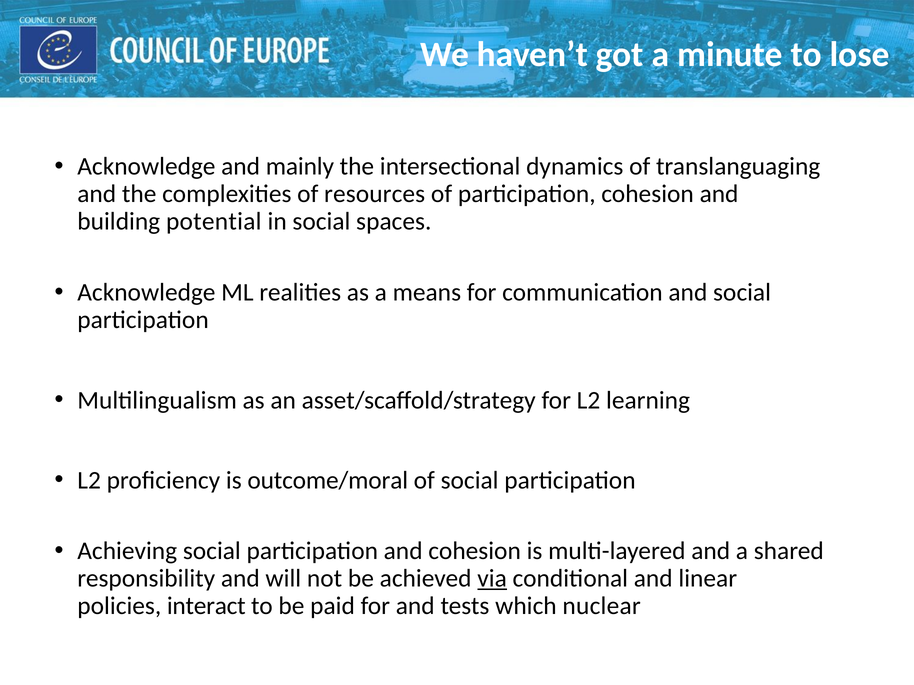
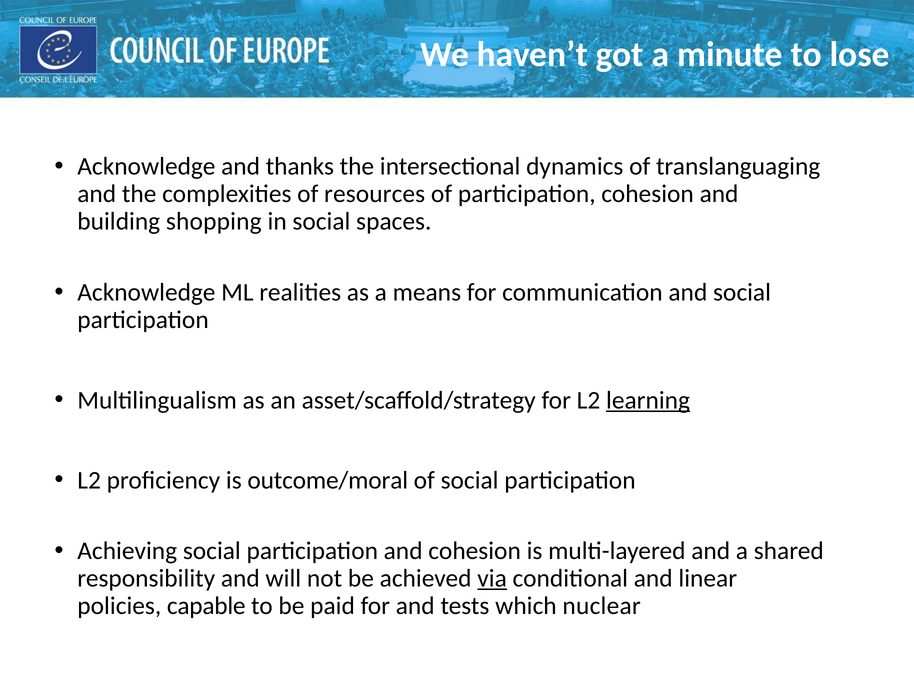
mainly: mainly -> thanks (300, 166)
potential: potential -> shopping (214, 221)
learning underline: none -> present (648, 401)
interact: interact -> capable (206, 606)
